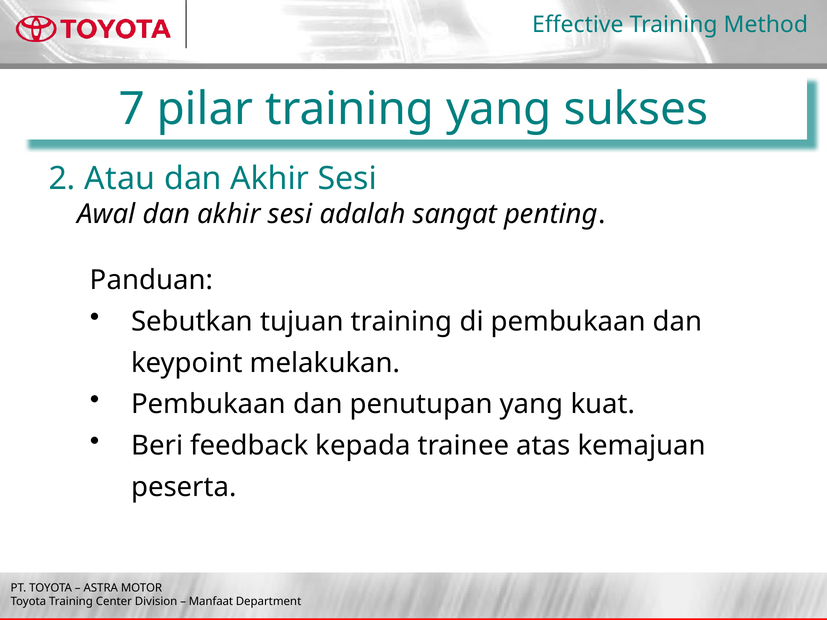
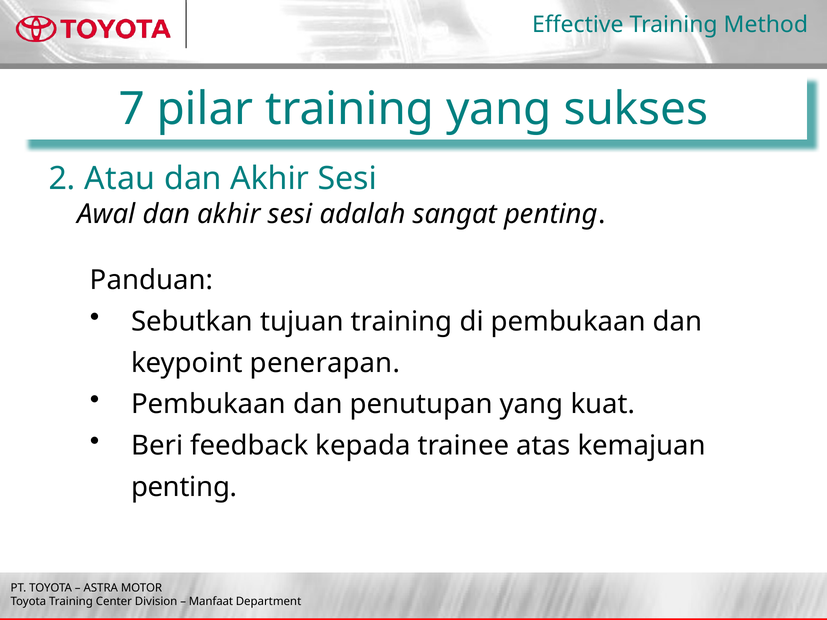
melakukan: melakukan -> penerapan (325, 363)
peserta: peserta -> penting (184, 487)
